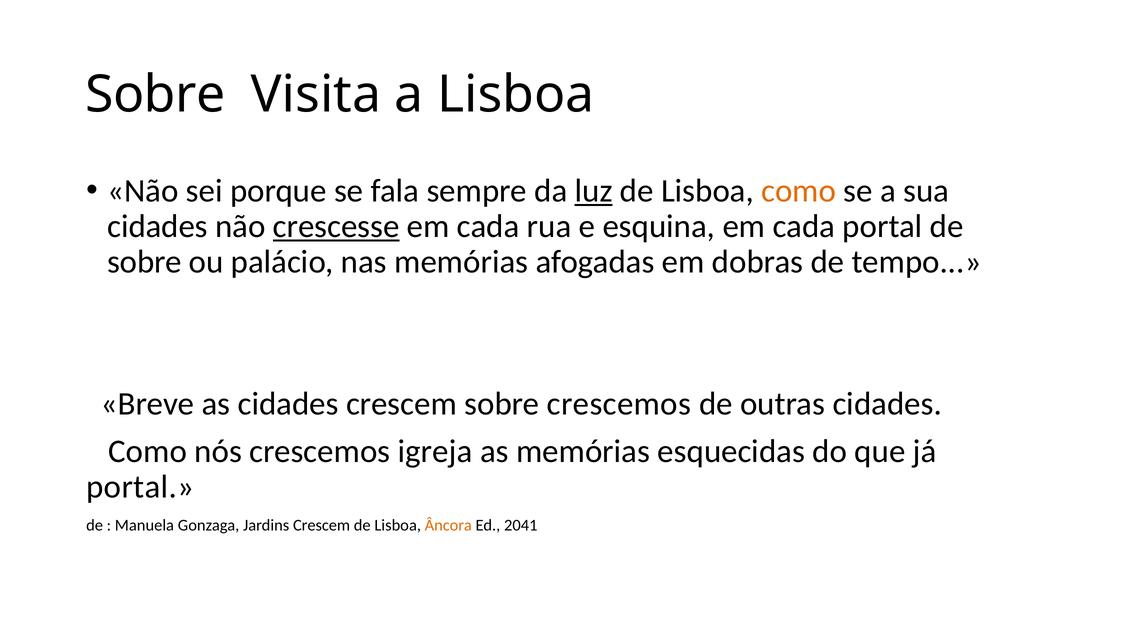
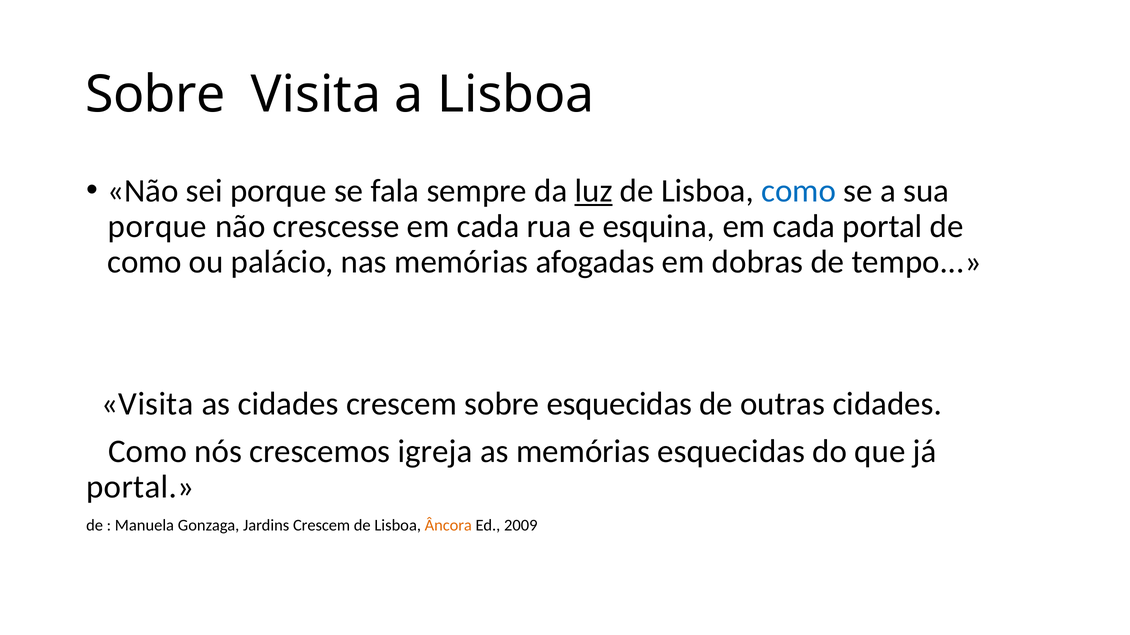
como colour: orange -> blue (799, 191)
cidades: cidades -> porque (157, 227)
crescesse underline: present -> none (336, 227)
sobre: sobre -> como (144, 262)
Breve: Breve -> Visita (147, 404)
sobre crescemos: crescemos -> esquecidas (619, 404)
2041: 2041 -> 2009 (521, 526)
